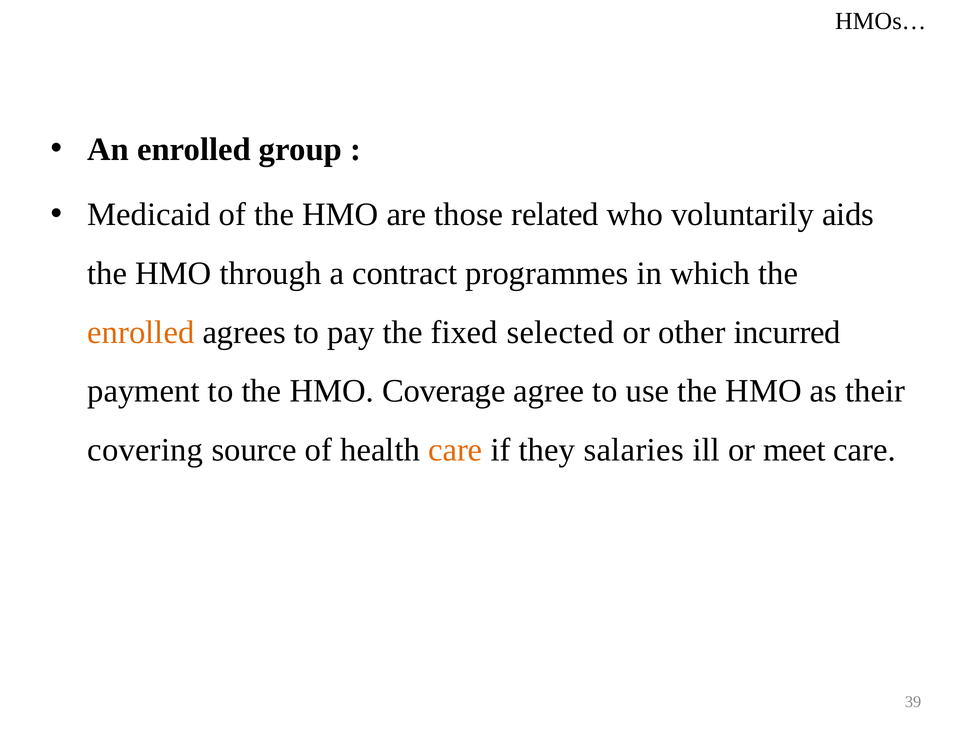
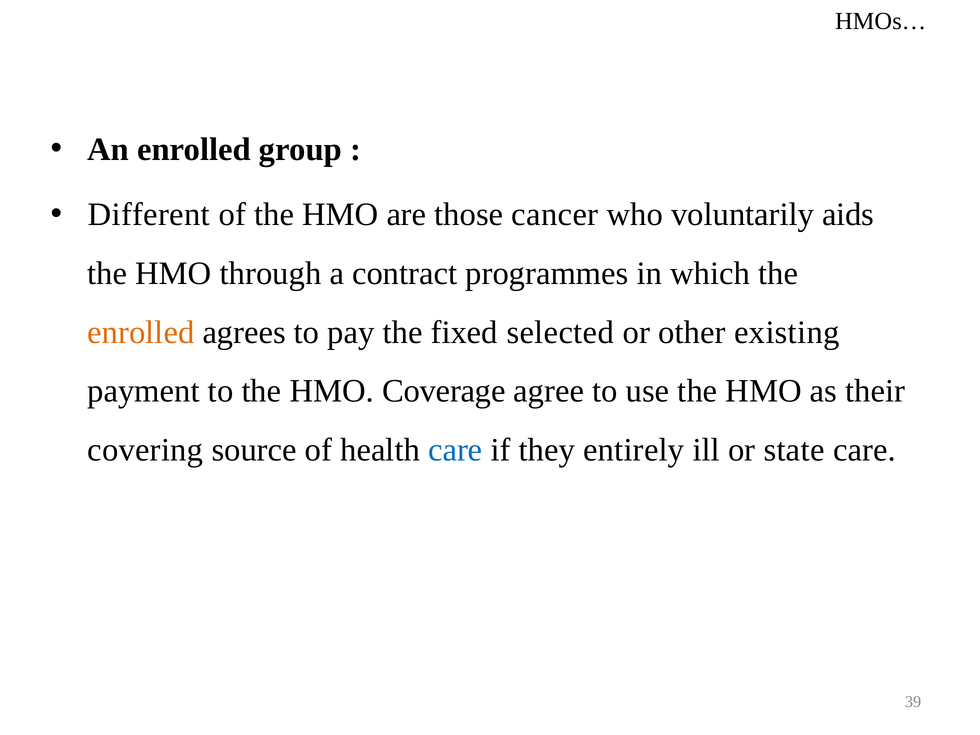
Medicaid: Medicaid -> Different (149, 215)
related: related -> cancer (555, 215)
incurred: incurred -> existing (787, 332)
care colour: orange -> blue (455, 450)
salaries: salaries -> entirely (634, 450)
meet: meet -> state (794, 450)
